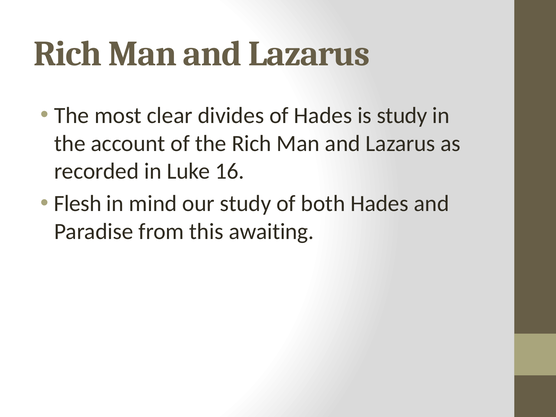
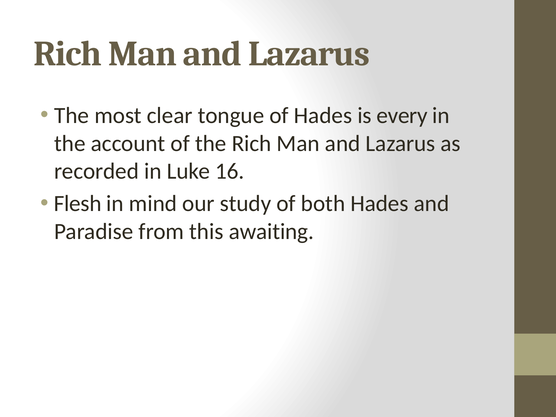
divides: divides -> tongue (231, 116)
is study: study -> every (402, 116)
